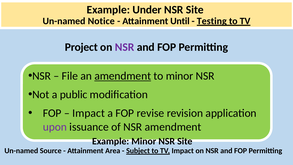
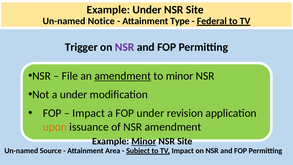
Until: Until -> Type (180, 21)
Testing: Testing -> Federal (212, 21)
Project: Project -> Trigger (81, 47)
a public: public -> under (74, 94)
FOP revise: revise -> under (150, 113)
upon colour: purple -> orange (55, 127)
Minor underline: none -> present (144, 141)
